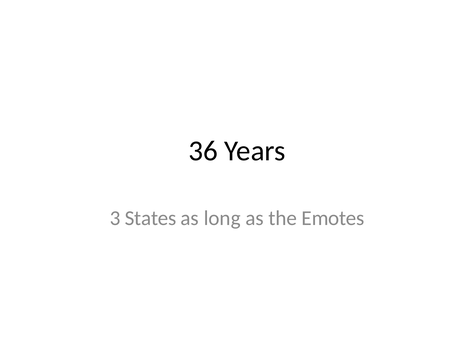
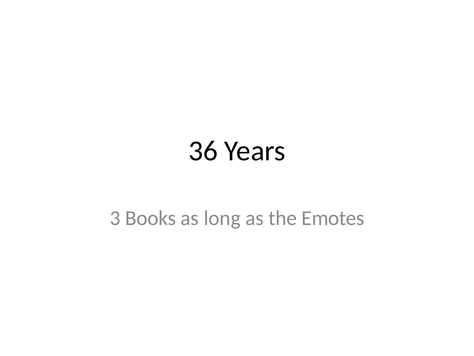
States: States -> Books (151, 218)
